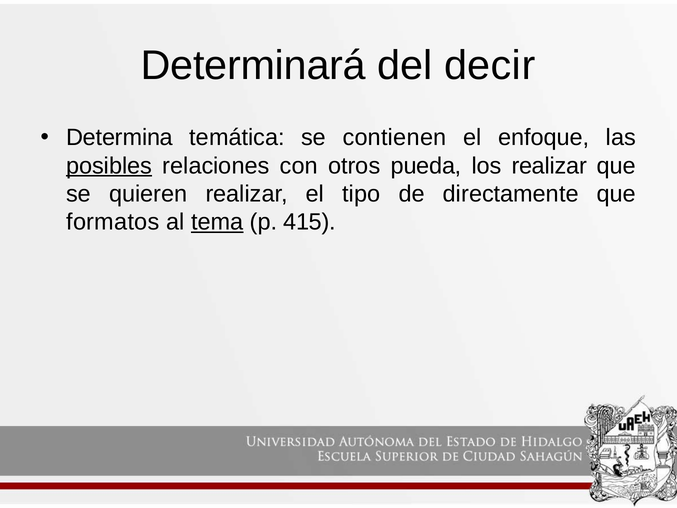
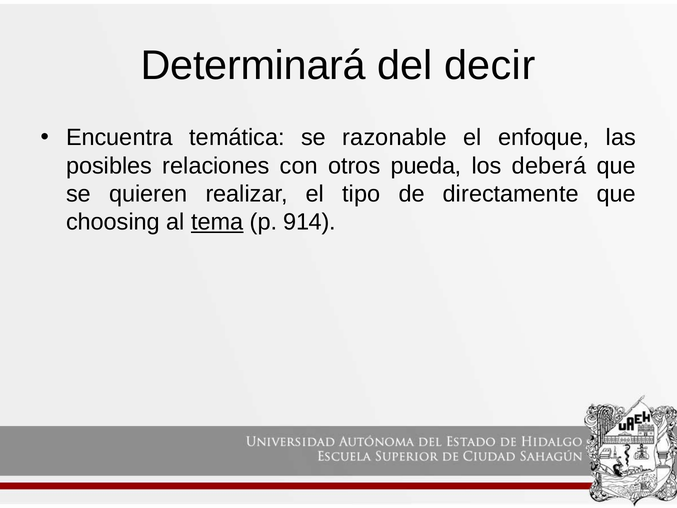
Determina: Determina -> Encuentra (119, 138)
contienen: contienen -> razonable (395, 138)
posibles underline: present -> none (109, 166)
los realizar: realizar -> deberá (549, 166)
formatos: formatos -> choosing (113, 222)
415: 415 -> 914 (310, 222)
